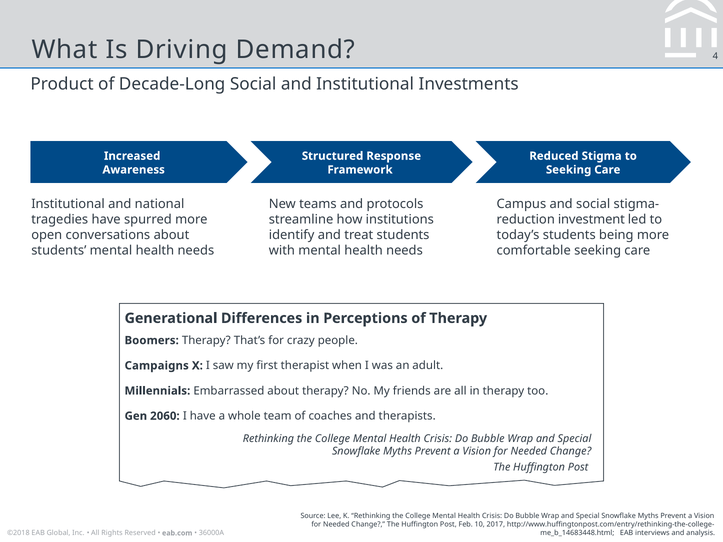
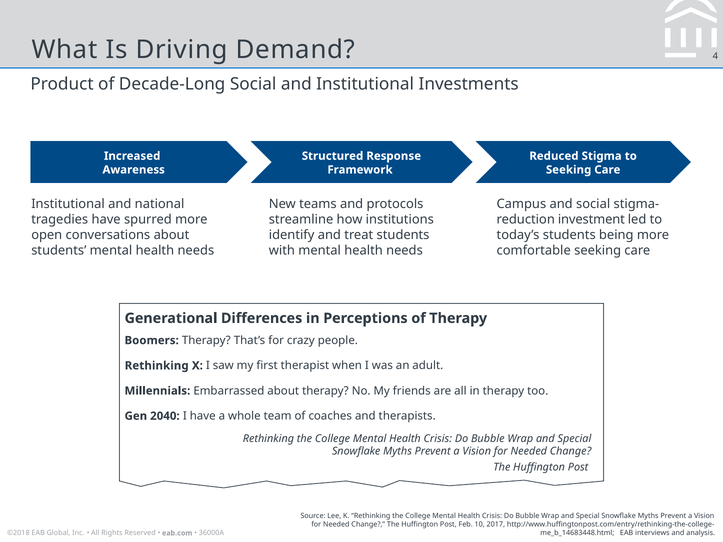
Campaigns: Campaigns -> Rethinking (157, 366)
2060: 2060 -> 2040 (165, 416)
